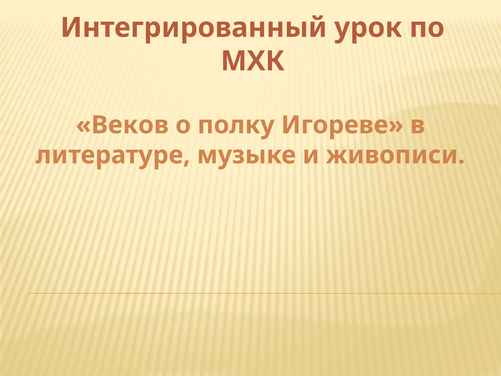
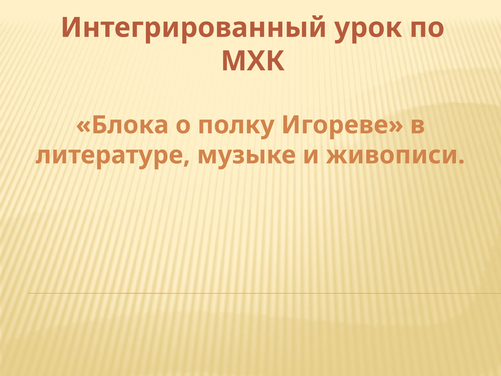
Веков: Веков -> Блока (122, 125)
